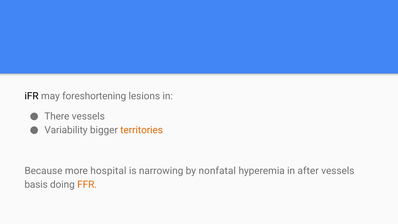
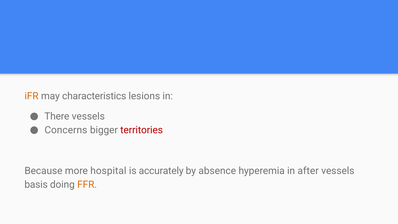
iFR colour: black -> orange (32, 96)
foreshortening: foreshortening -> characteristics (94, 96)
Variability: Variability -> Concerns (66, 130)
territories colour: orange -> red (142, 130)
narrowing: narrowing -> accurately (161, 171)
nonfatal: nonfatal -> absence (217, 171)
